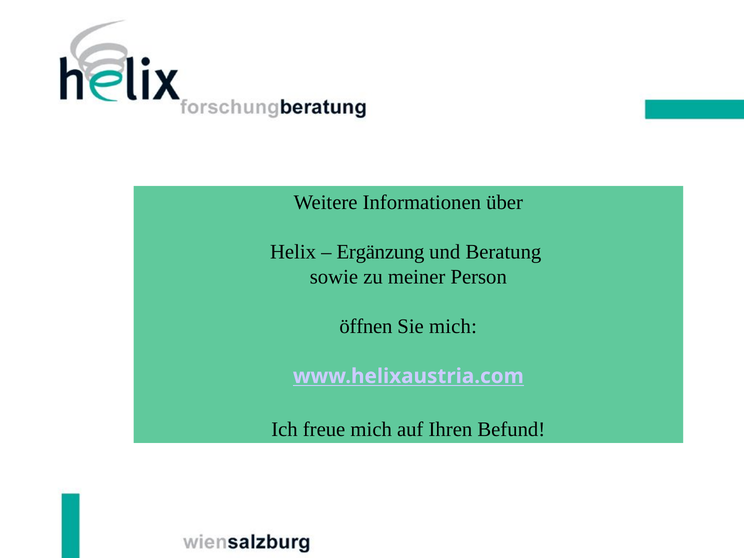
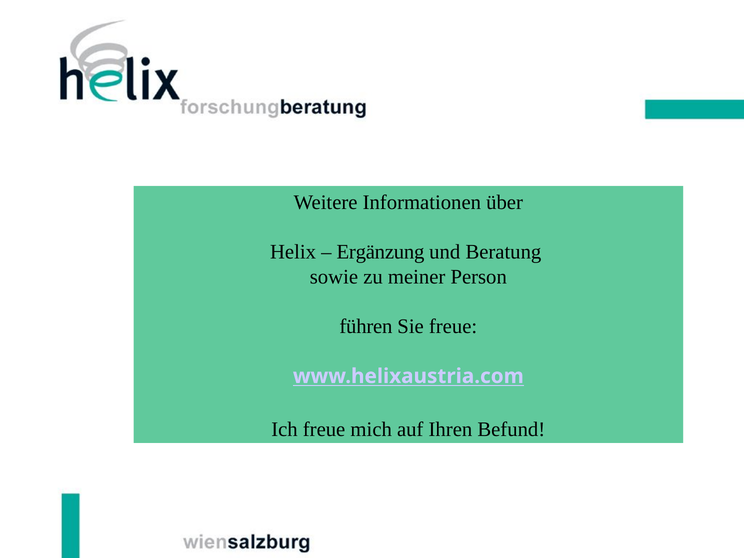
öffnen: öffnen -> führen (366, 327)
Sie mich: mich -> freue (453, 327)
